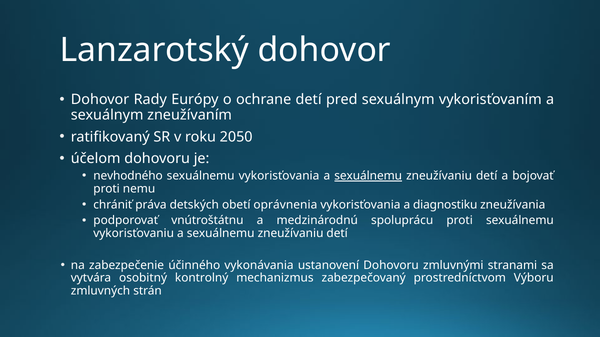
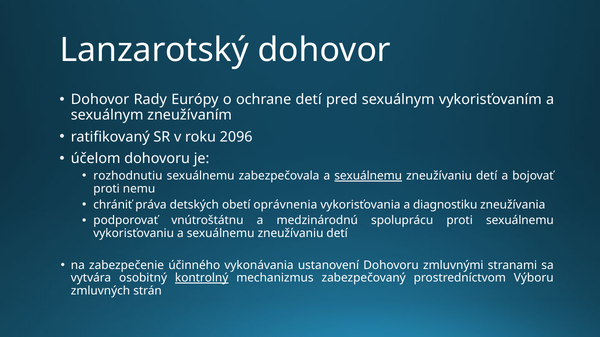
2050: 2050 -> 2096 (236, 137)
nevhodného: nevhodného -> rozhodnutiu (128, 176)
sexuálnemu vykorisťovania: vykorisťovania -> zabezpečovala (279, 176)
kontrolný underline: none -> present (202, 278)
